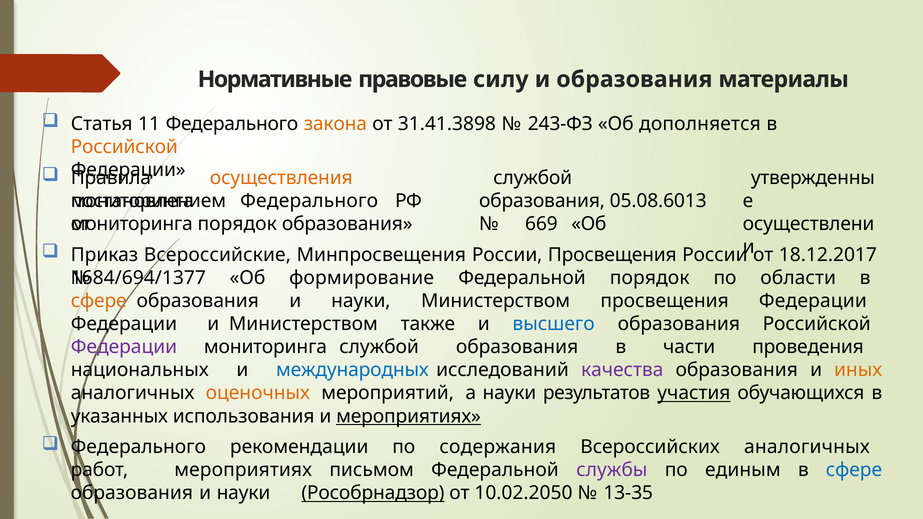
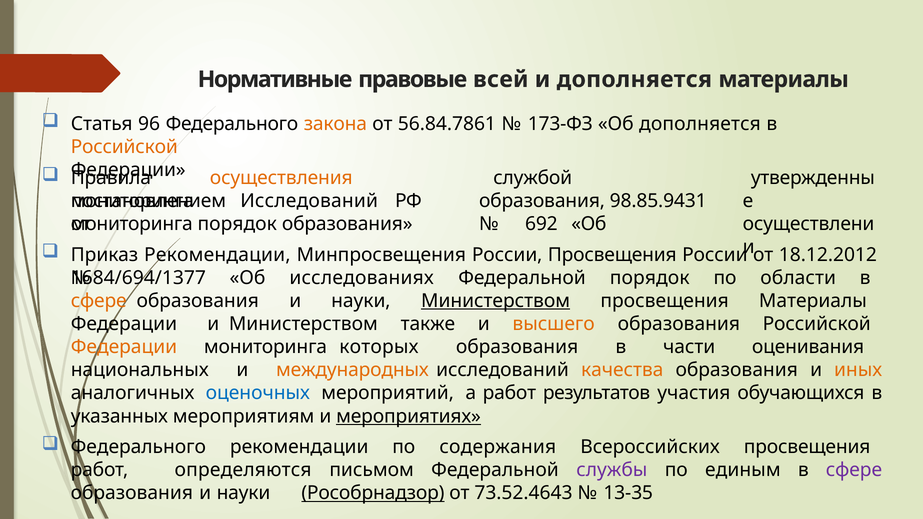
силу: силу -> всей (501, 79)
и образования: образования -> дополняется (634, 79)
11: 11 -> 96 (149, 124)
31.41.3898: 31.41.3898 -> 56.84.7861 (447, 124)
243-ФЗ: 243-ФЗ -> 173-ФЗ (560, 124)
Федерального: Федерального -> Исследований (309, 201)
05.08.6013: 05.08.6013 -> 98.85.9431 (658, 201)
669: 669 -> 692 (541, 224)
Приказ Всероссийские: Всероссийские -> Рекомендации (217, 255)
18.12.2017: 18.12.2017 -> 18.12.2012 (828, 255)
формирование: формирование -> исследованиях (362, 278)
Министерством underline: none -> present (496, 301)
просвещения Федерации: Федерации -> Материалы (813, 301)
высшего colour: blue -> orange (554, 324)
Федерации colour: purple -> orange (124, 347)
мониторинга службой: службой -> которых (379, 347)
проведения: проведения -> оценивания (808, 347)
международных colour: blue -> orange (352, 370)
качества colour: purple -> orange (622, 370)
оценочных colour: orange -> blue (258, 393)
а науки: науки -> работ (509, 393)
участия underline: present -> none (694, 393)
использования: использования -> мероприятиям (244, 416)
Всероссийских аналогичных: аналогичных -> просвещения (807, 447)
работ мероприятиях: мероприятиях -> определяются (243, 470)
сфере colour: blue -> purple (854, 470)
10.02.2050: 10.02.2050 -> 73.52.4643 (523, 493)
